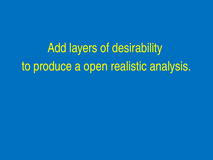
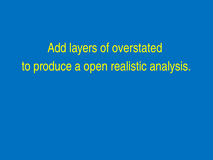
desirability: desirability -> overstated (137, 48)
